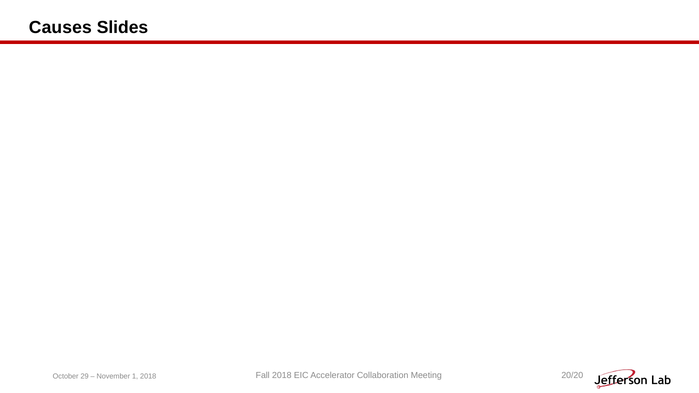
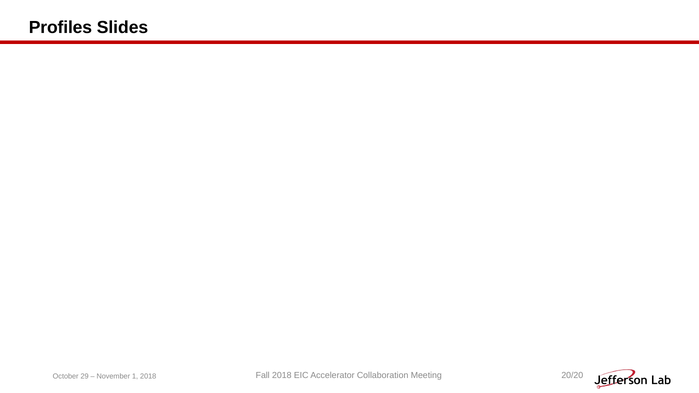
Causes: Causes -> Profiles (60, 28)
